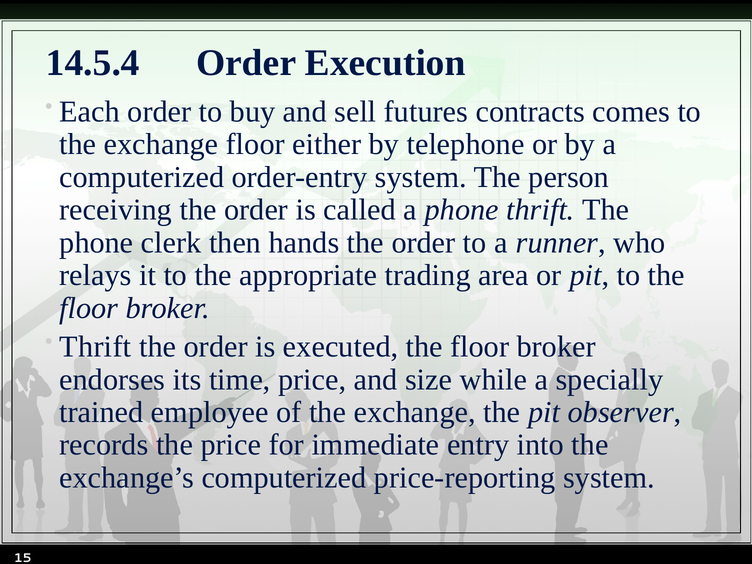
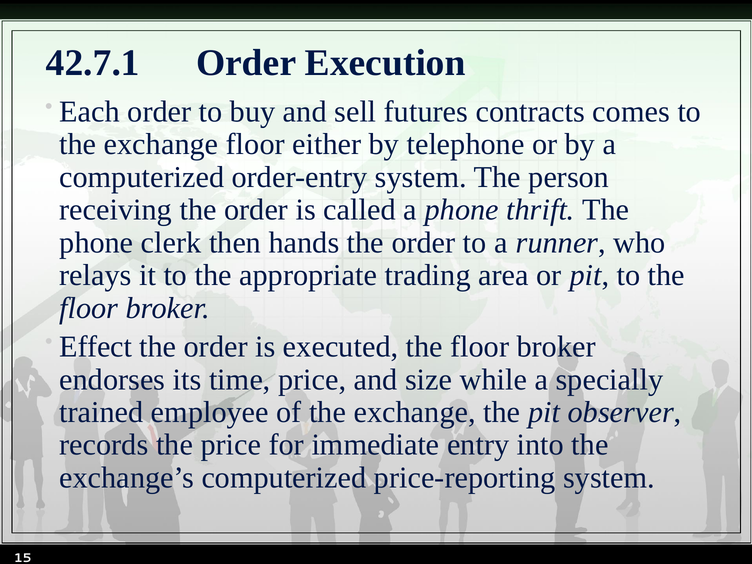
14.5.4: 14.5.4 -> 42.7.1 (93, 63)
Thrift: Thrift -> Effect (96, 347)
